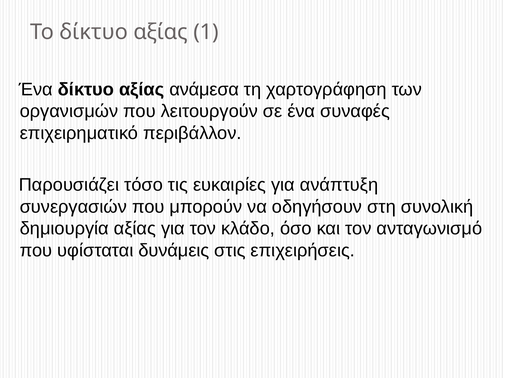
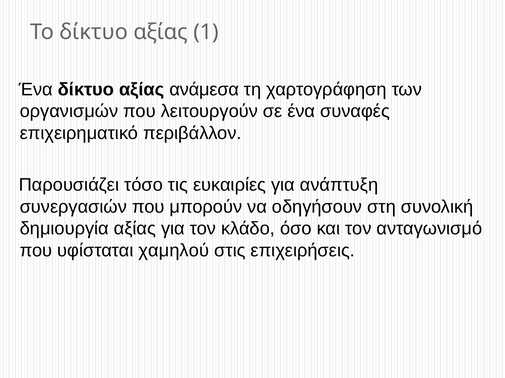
δυνάμεις: δυνάμεις -> χαμηλού (174, 251)
